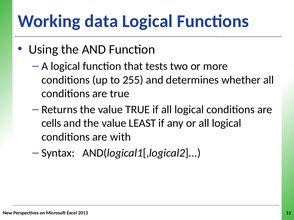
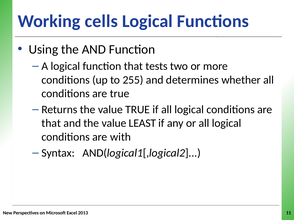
data: data -> cells (101, 21)
cells: cells -> that (51, 124)
